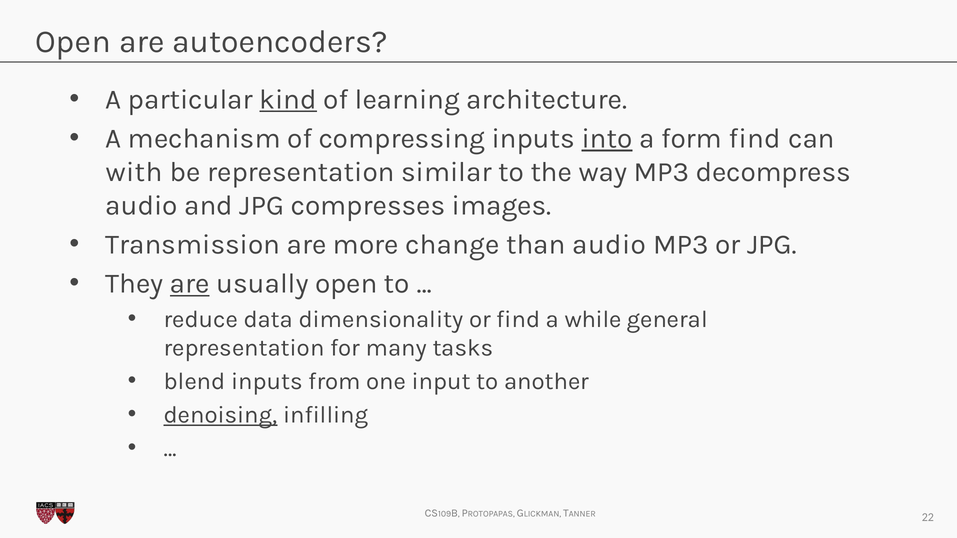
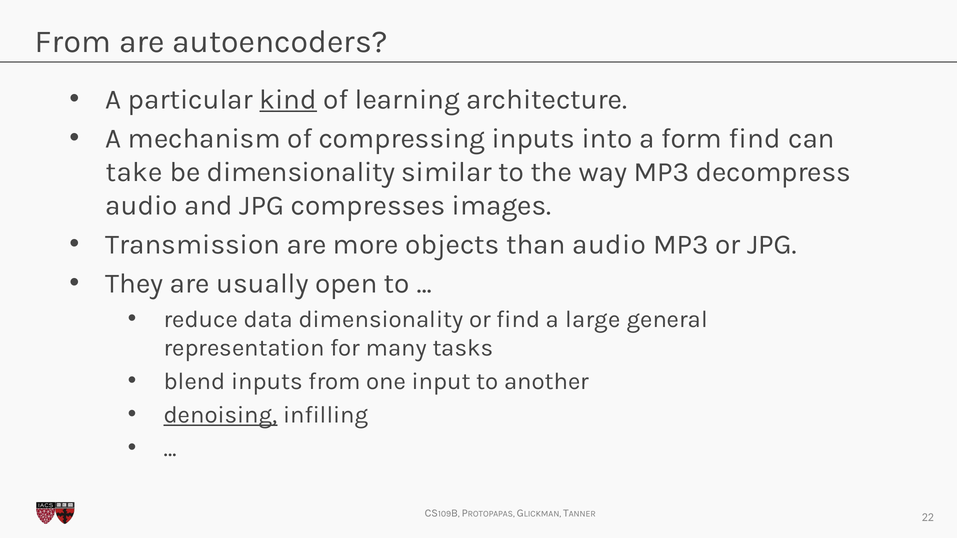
Open: Open -> From (73, 42)
into underline: present -> none (607, 139)
with: with -> take (134, 172)
be representation: representation -> dimensionality (301, 172)
change: change -> objects (452, 245)
are underline: present -> none (190, 284)
while: while -> large (593, 319)
